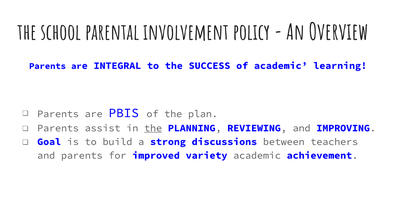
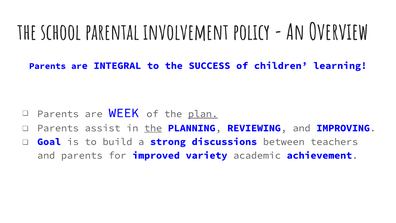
of academic: academic -> children (281, 66)
PBIS: PBIS -> WEEK (124, 113)
plan underline: none -> present (203, 114)
